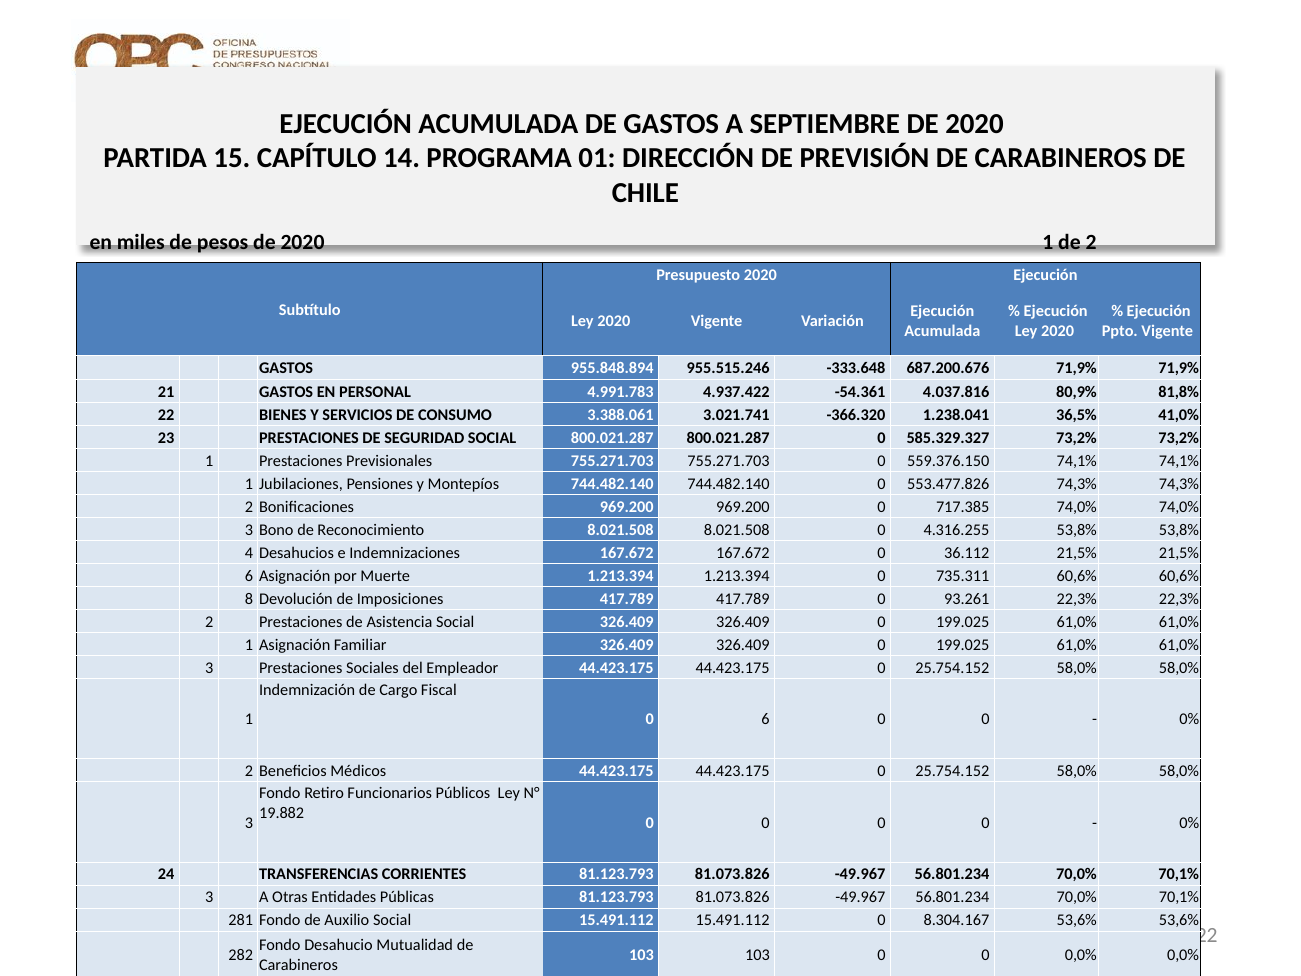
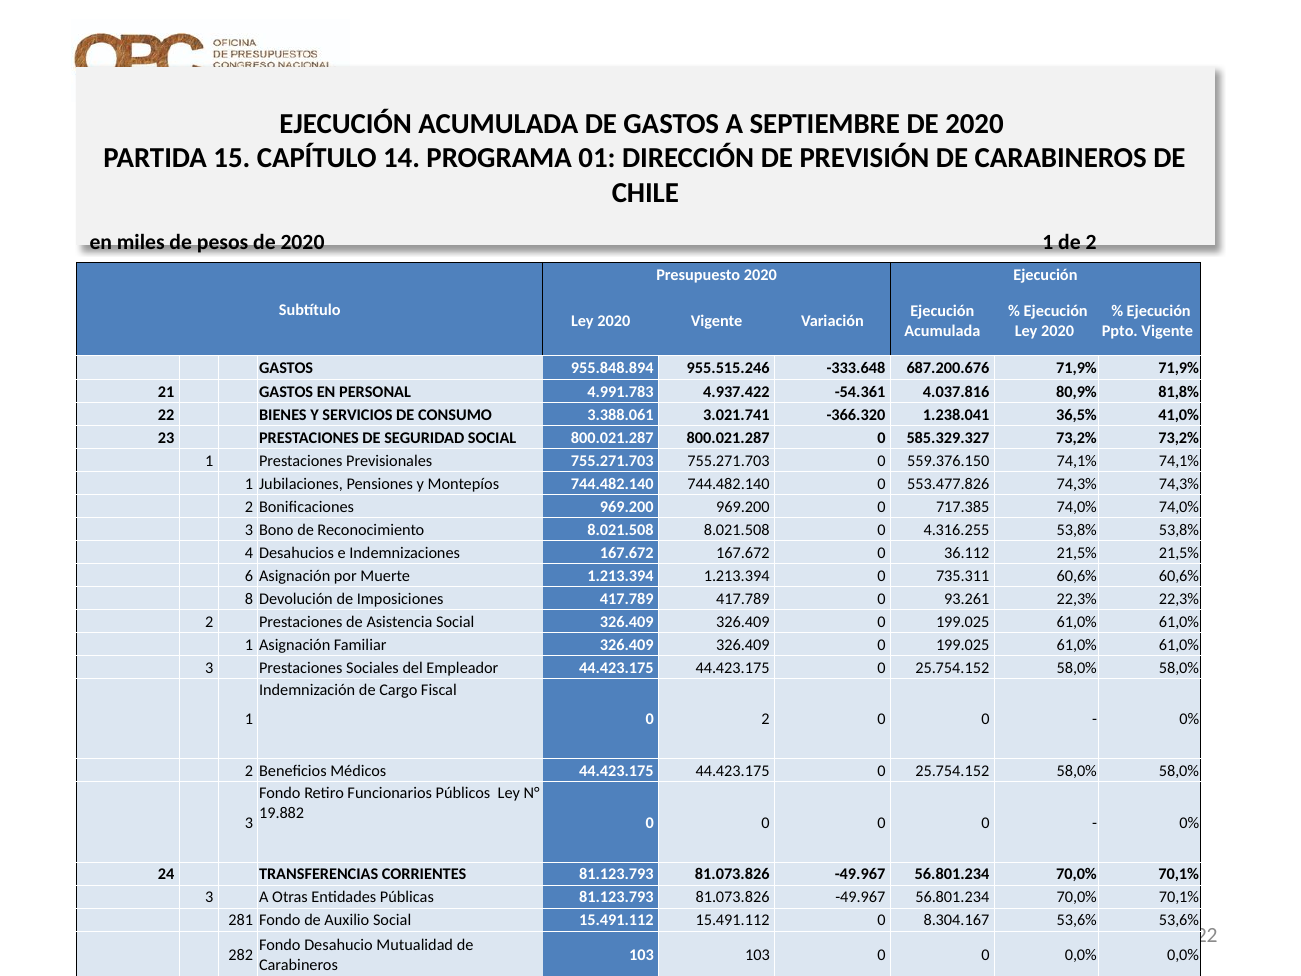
0 6: 6 -> 2 (766, 719)
